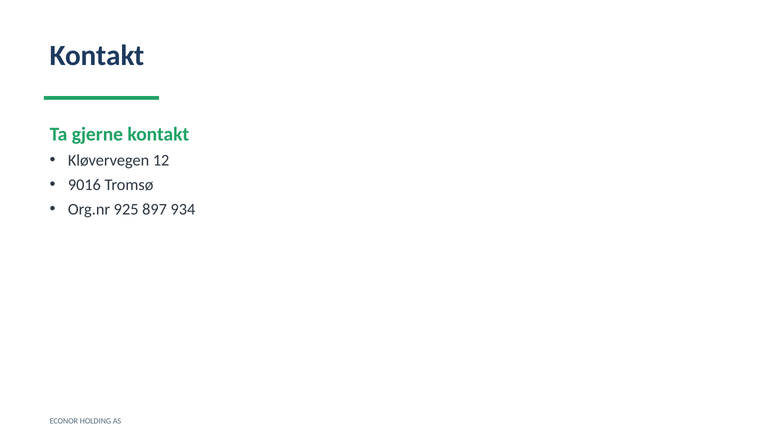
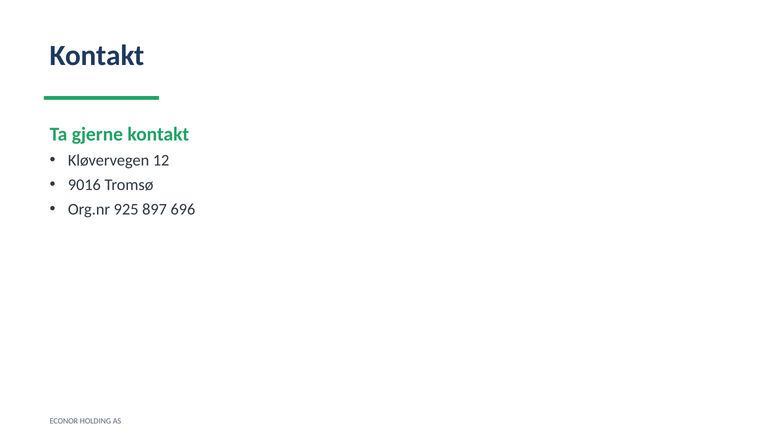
934: 934 -> 696 (183, 209)
